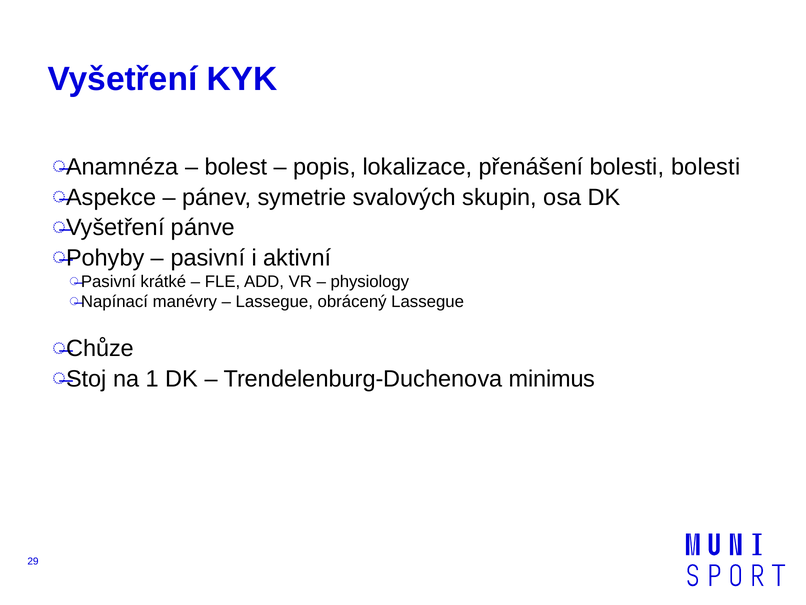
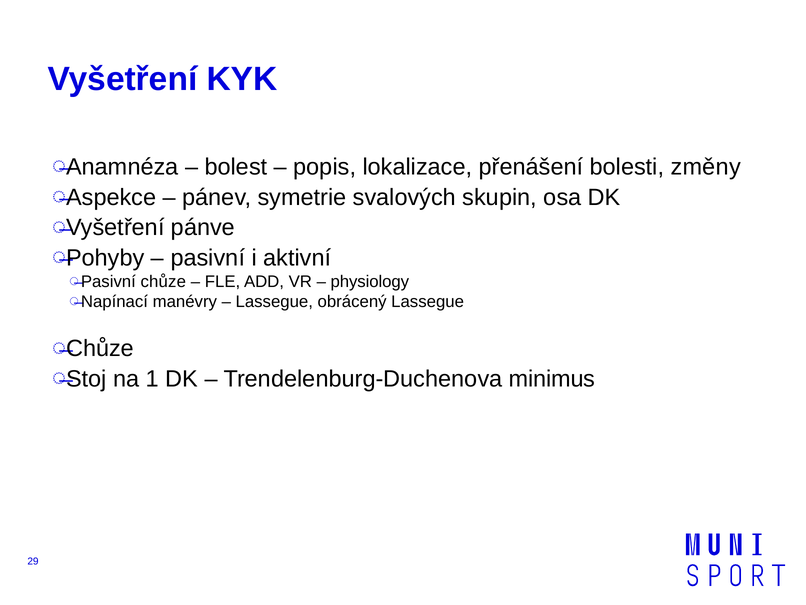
bolesti bolesti: bolesti -> změny (706, 167)
krátké: krátké -> chůze (163, 281)
